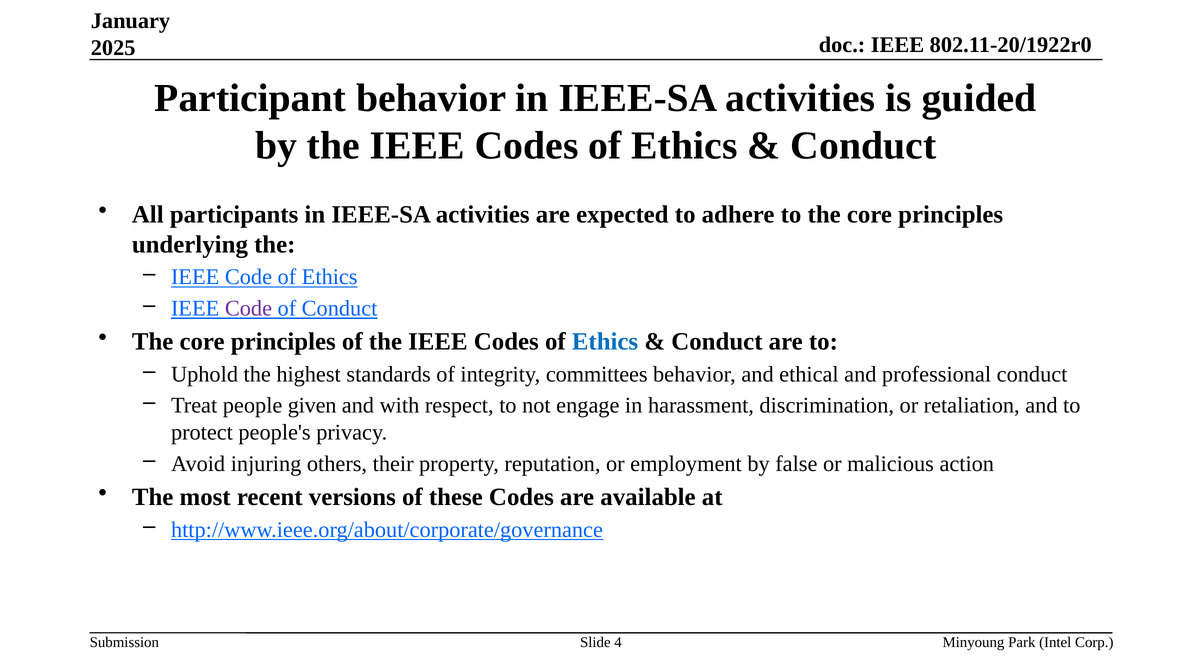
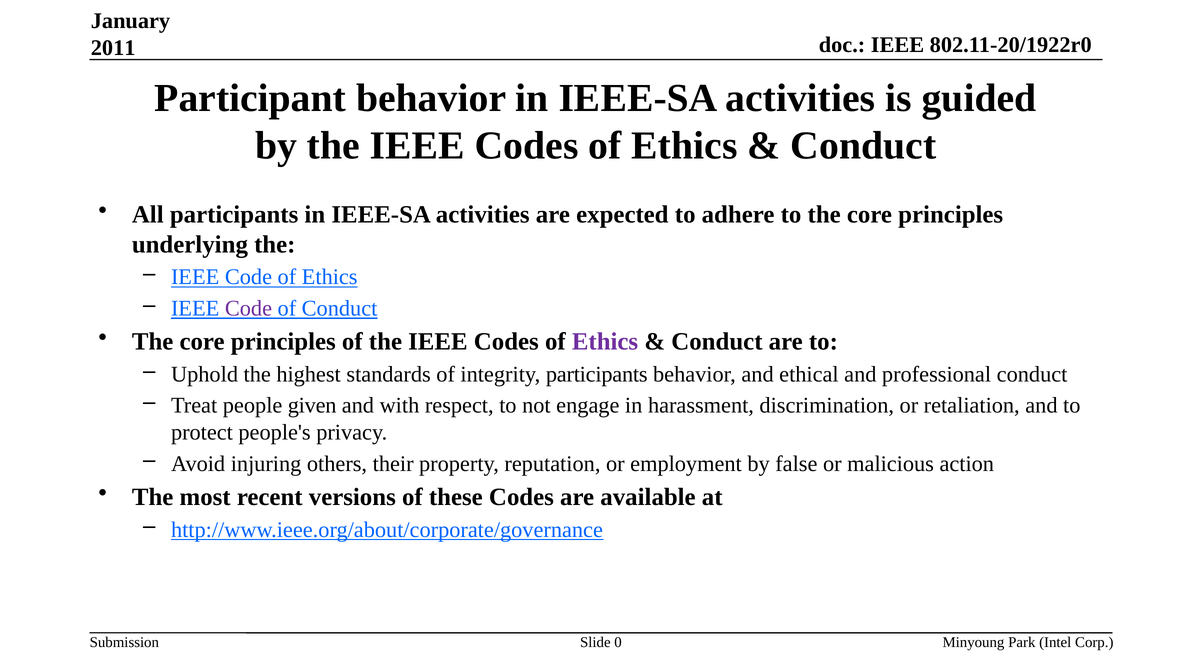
2025: 2025 -> 2011 (113, 48)
Ethics colour: blue -> purple (605, 342)
integrity committees: committees -> participants (597, 375)
4: 4 -> 0 (618, 643)
